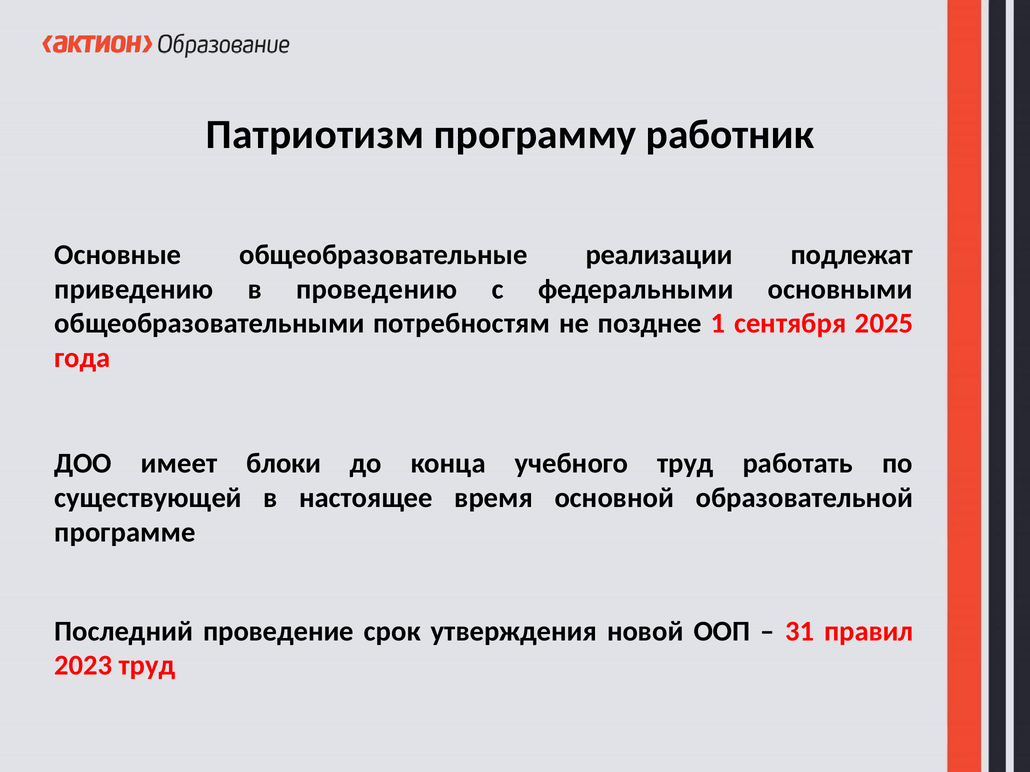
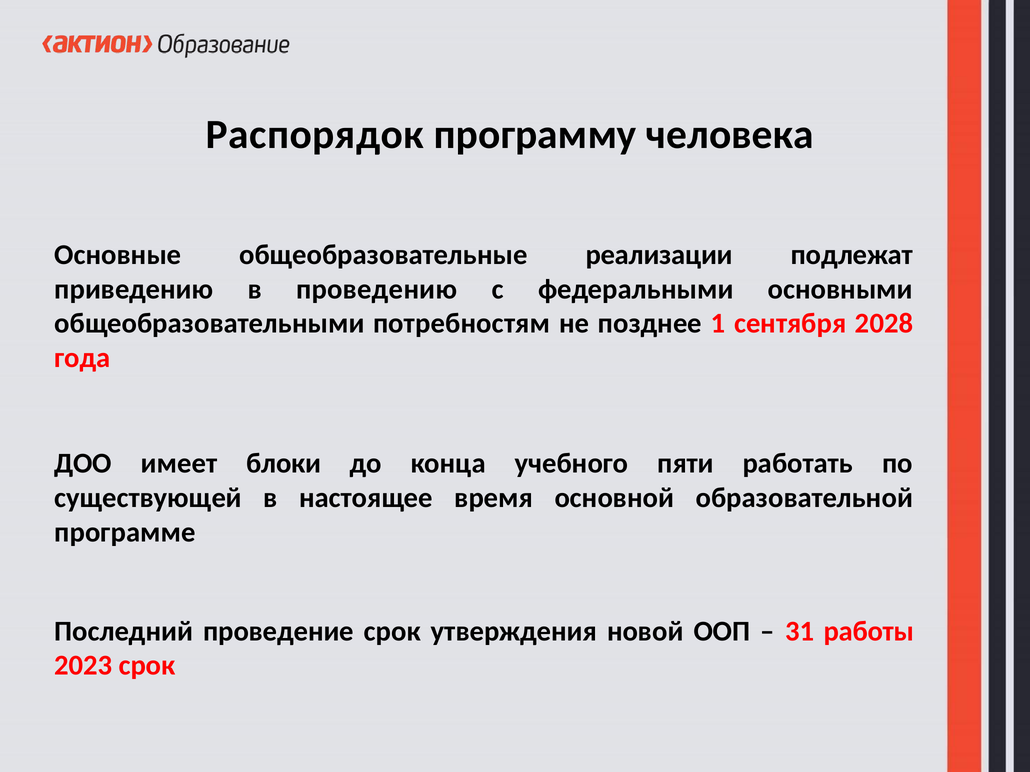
Патриотизм: Патриотизм -> Распорядок (315, 135)
работник: работник -> человека (730, 135)
2025: 2025 -> 2028 (884, 324)
учебного труд: труд -> пяти (685, 464)
правил: правил -> работы (869, 632)
2023 труд: труд -> срок (147, 666)
